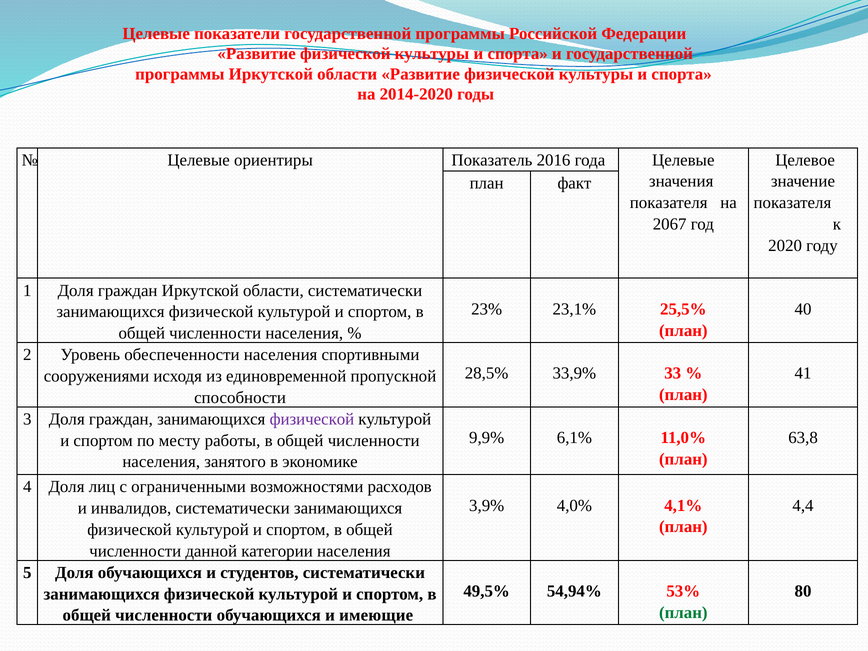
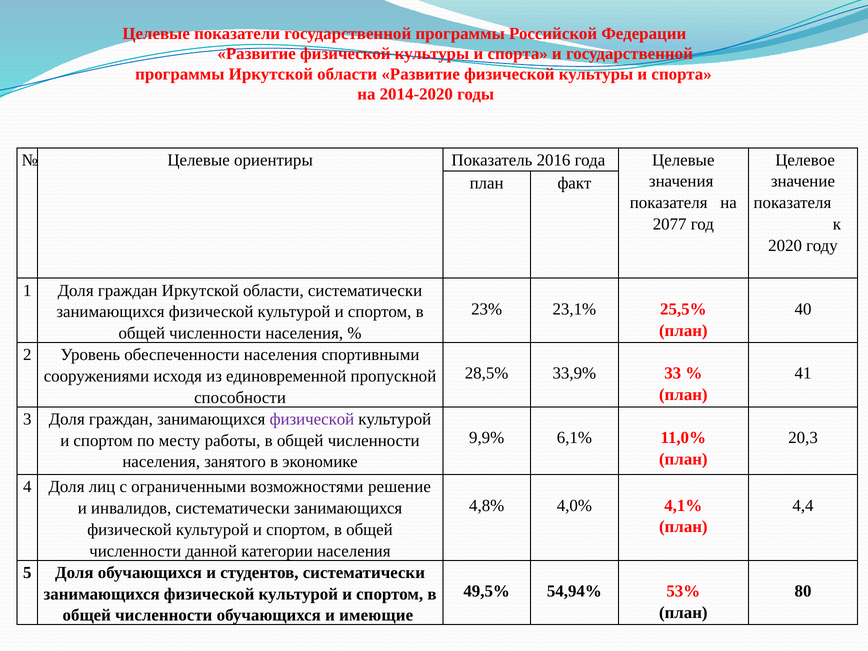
2067: 2067 -> 2077 (670, 224)
63,8: 63,8 -> 20,3 (803, 438)
расходов: расходов -> решение (399, 487)
3,9%: 3,9% -> 4,8% (487, 505)
план colour: green -> black (683, 613)
